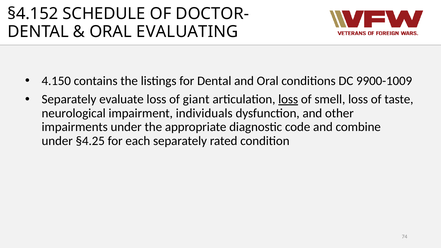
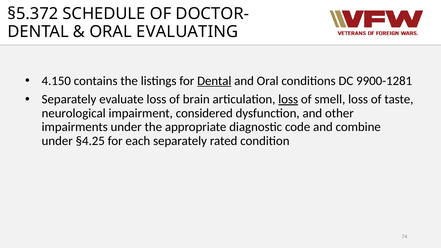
§4.152: §4.152 -> §5.372 (33, 14)
Dental underline: none -> present (214, 81)
9900-1009: 9900-1009 -> 9900-1281 (384, 81)
giant: giant -> brain (196, 99)
individuals: individuals -> considered (204, 113)
